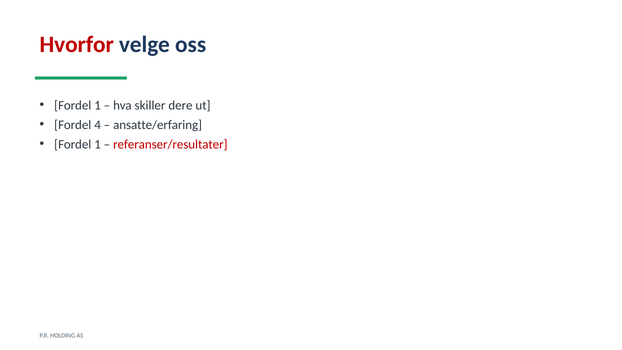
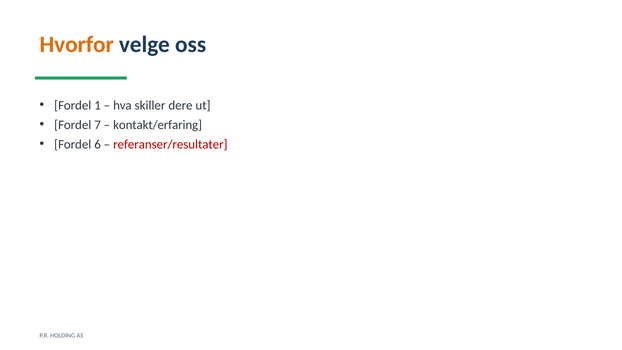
Hvorfor colour: red -> orange (77, 44)
4: 4 -> 7 (98, 125)
ansatte/erfaring: ansatte/erfaring -> kontakt/erfaring (158, 125)
1: 1 -> 6 (98, 144)
